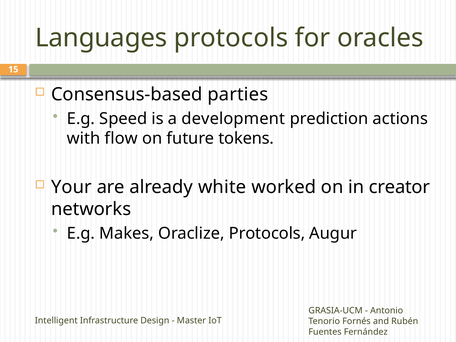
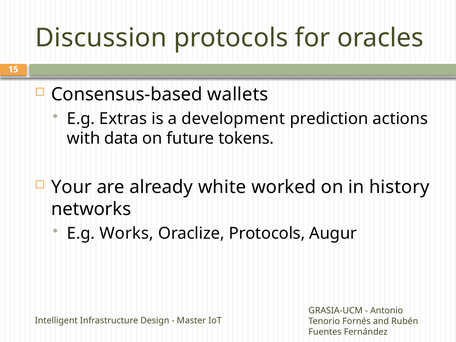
Languages: Languages -> Discussion (101, 38)
parties: parties -> wallets (238, 94)
Speed: Speed -> Extras (123, 119)
flow: flow -> data (121, 138)
creator: creator -> history (399, 187)
Makes: Makes -> Works (127, 233)
